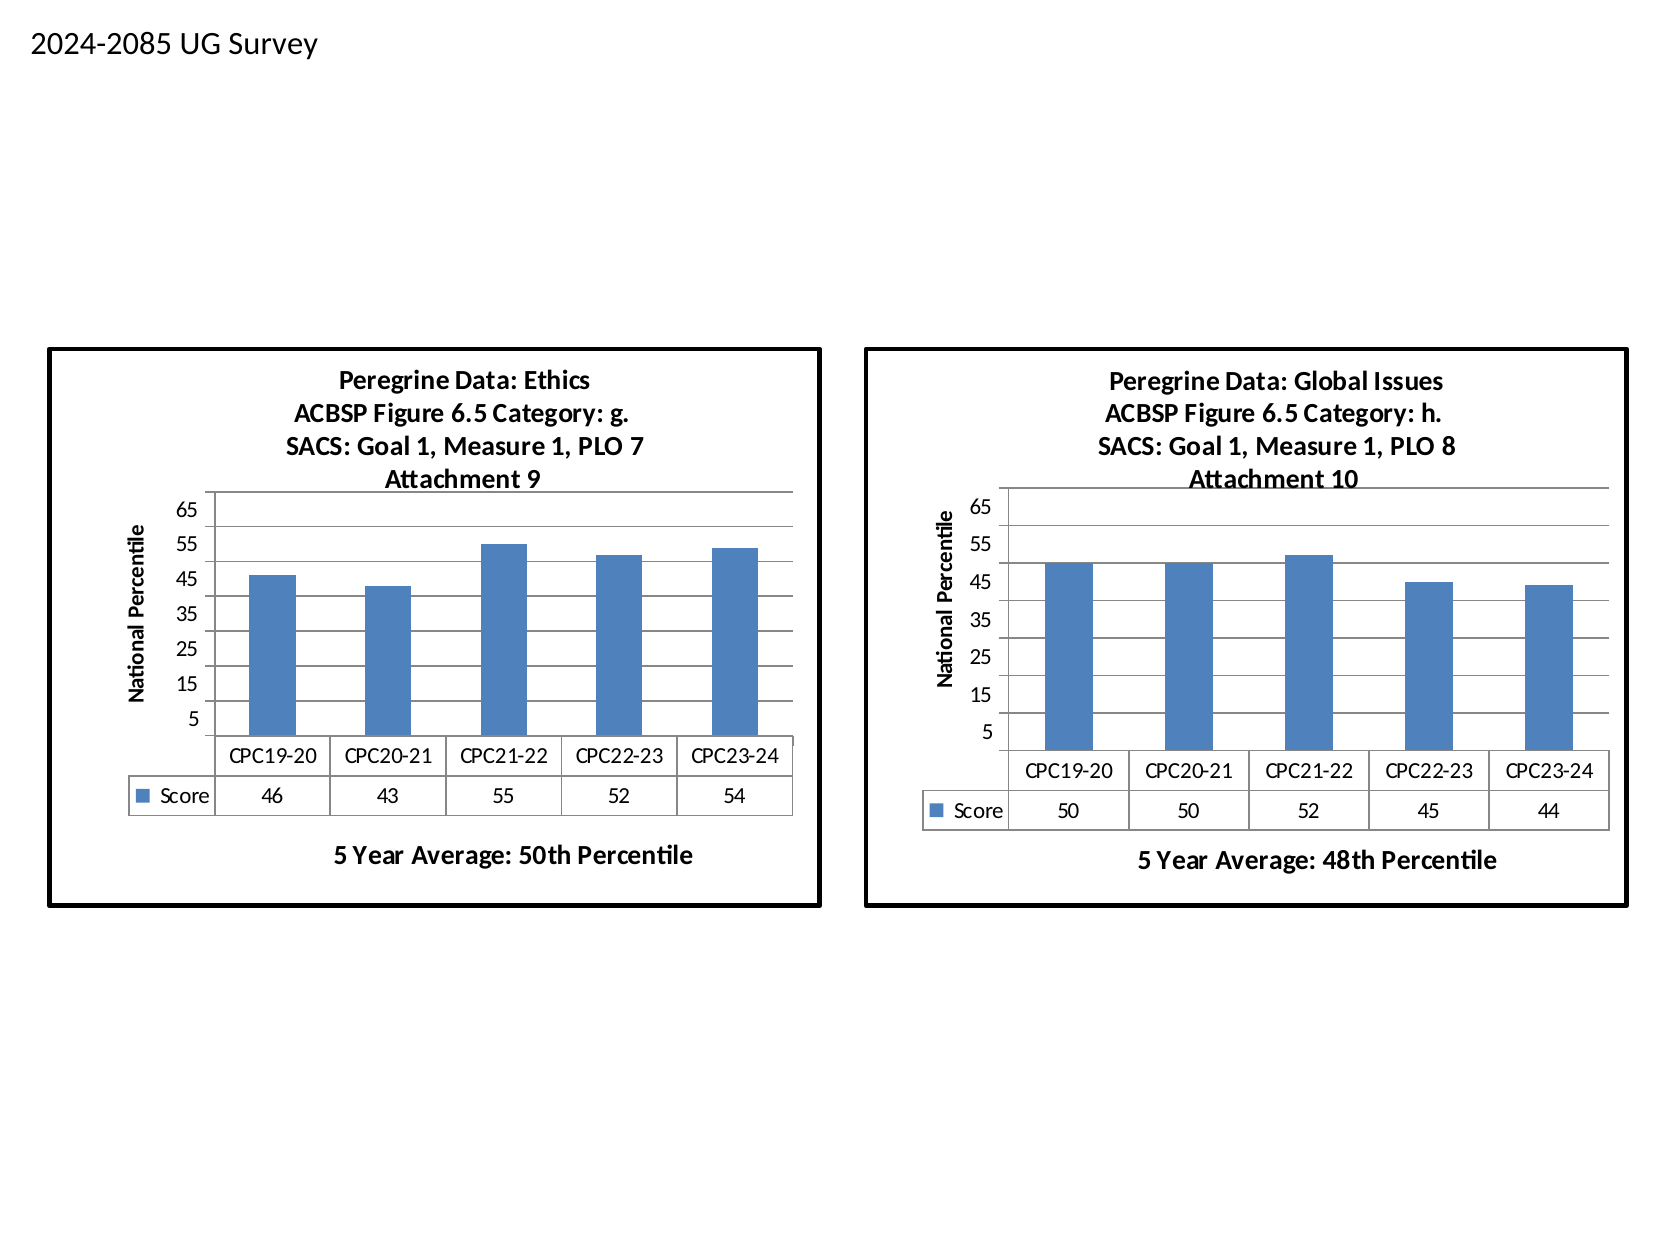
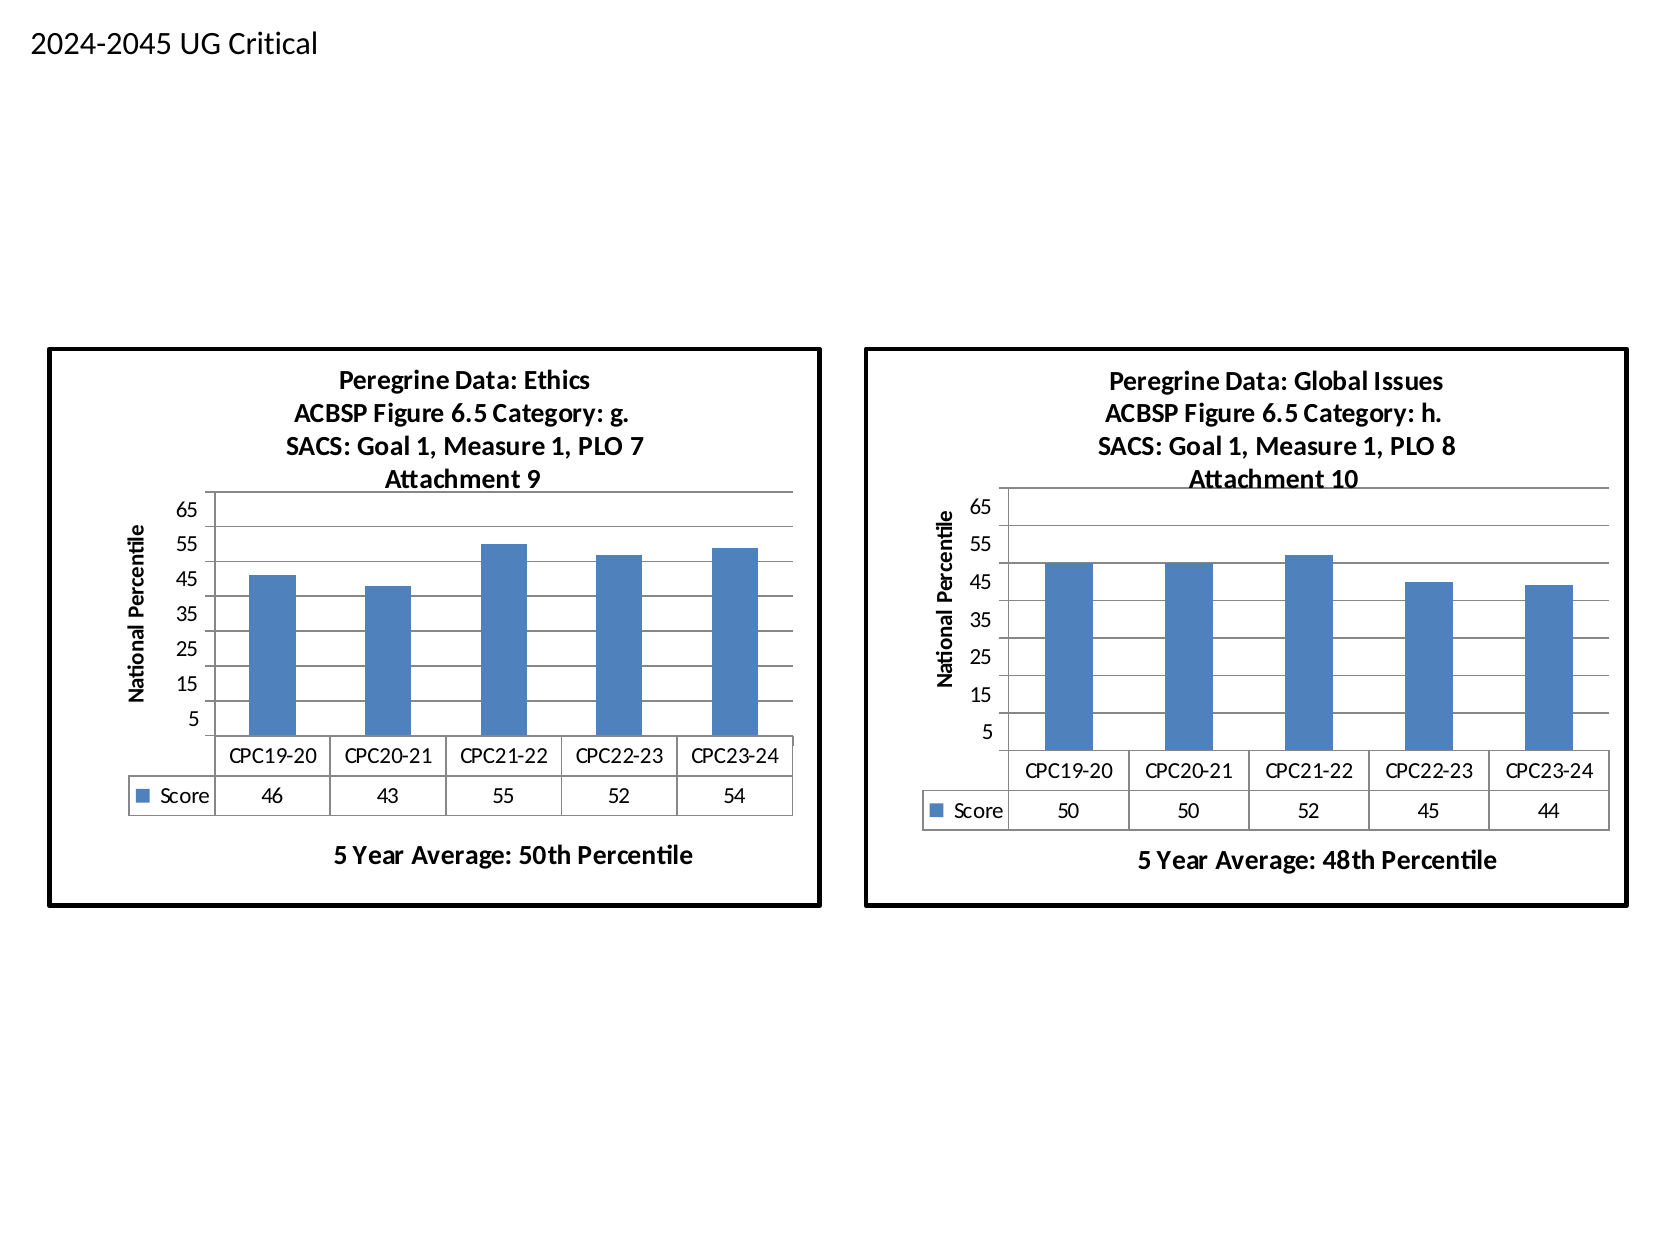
2024-2085: 2024-2085 -> 2024-2045 (101, 44)
Survey: Survey -> Critical (273, 44)
